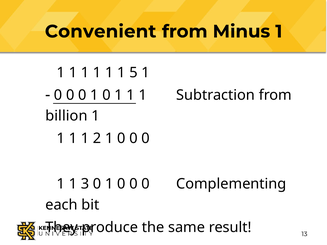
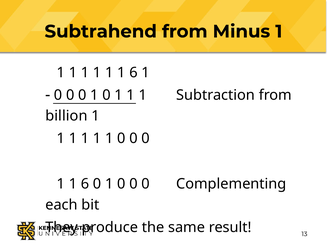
Convenient: Convenient -> Subtrahend (101, 32)
1 1 1 5: 5 -> 6 (133, 73)
2: 2 -> 1 (97, 138)
3: 3 -> 6 (85, 184)
